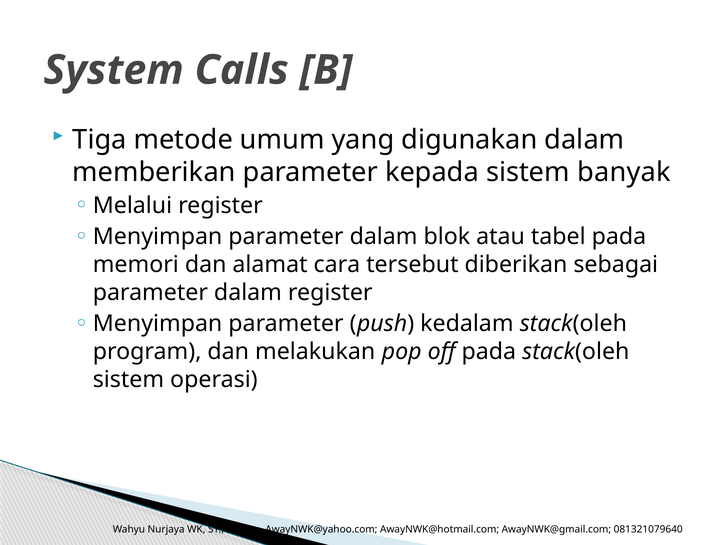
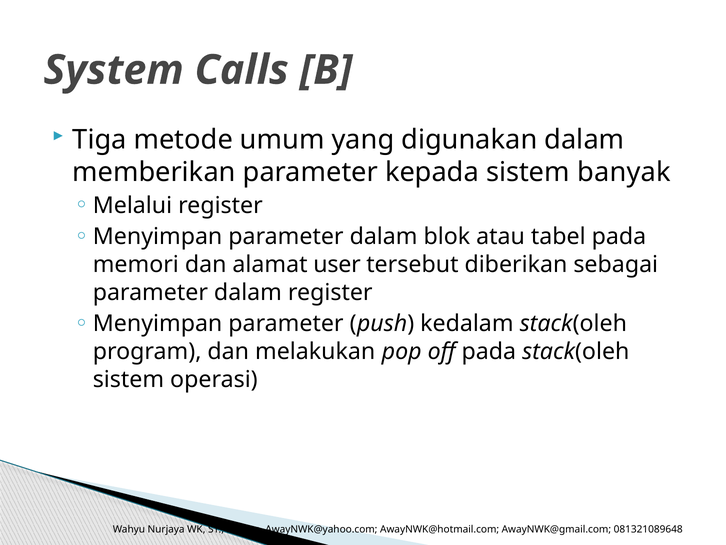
cara: cara -> user (337, 264)
081321079640: 081321079640 -> 081321089648 (648, 529)
